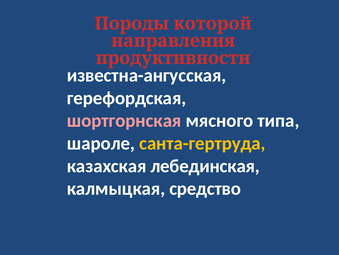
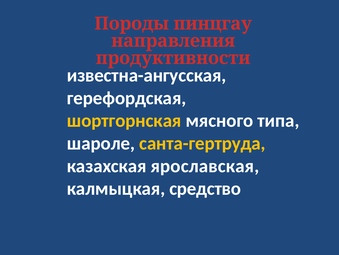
которой: которой -> пинцгау (213, 24)
шортгорнская colour: pink -> yellow (124, 120)
лебединская: лебединская -> ярославская (205, 166)
